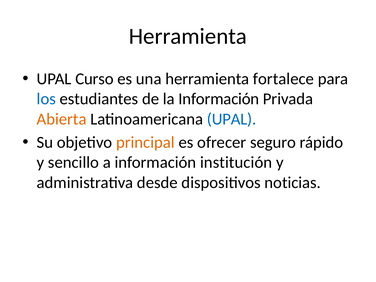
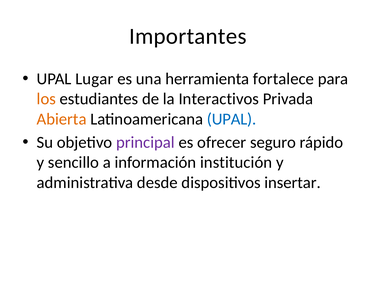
Herramienta: Herramienta -> Importantes (188, 36)
Curso: Curso -> Lugar (94, 79)
los colour: blue -> orange (46, 99)
la Información: Información -> Interactivos (219, 99)
principal colour: orange -> purple (145, 142)
noticias: noticias -> insertar (293, 183)
